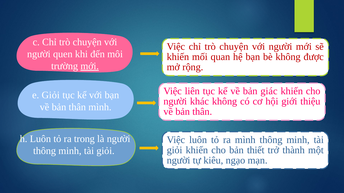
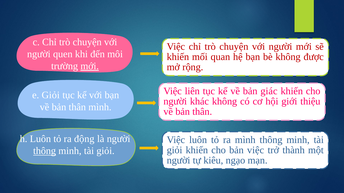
trong: trong -> động (84, 139)
bản thiết: thiết -> việc (256, 150)
thông underline: none -> present (45, 151)
